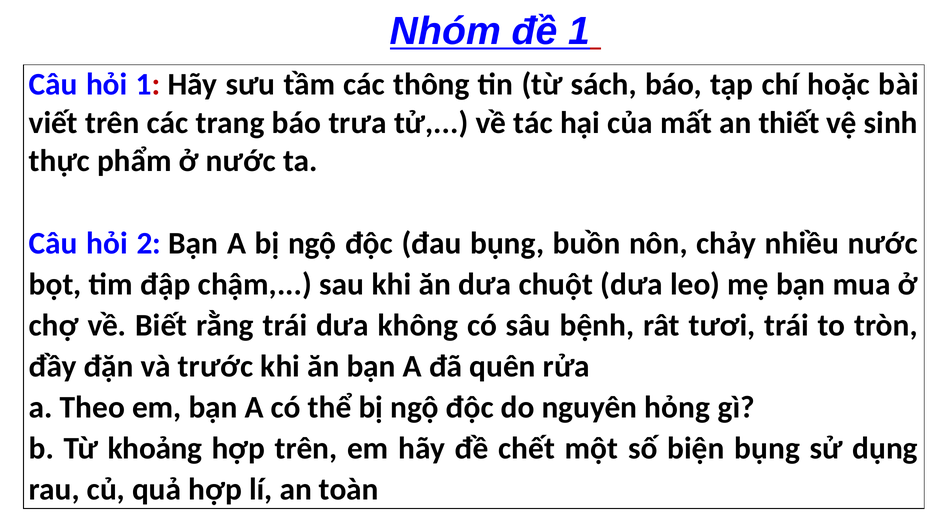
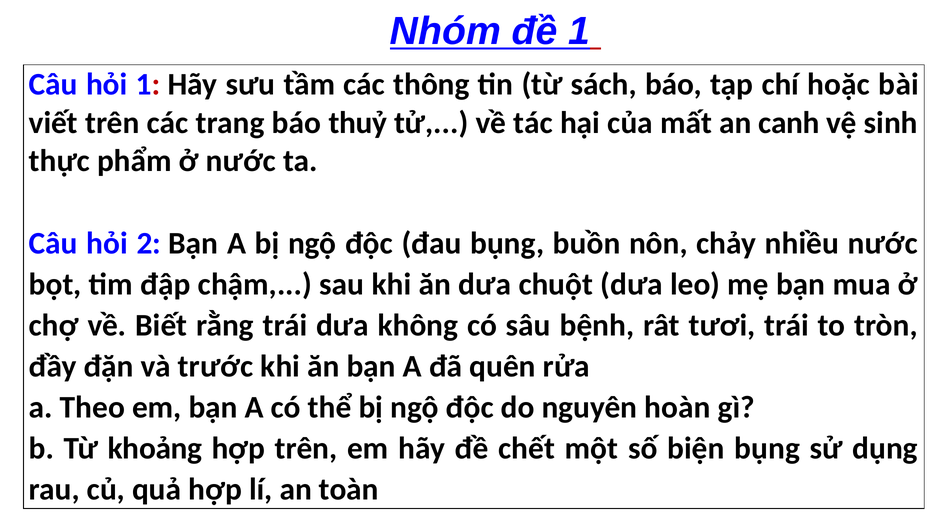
trưa: trưa -> thuỷ (358, 123)
thiết: thiết -> canh (789, 123)
hỏng: hỏng -> hoàn (677, 407)
